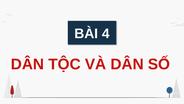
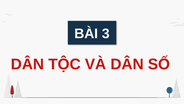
4: 4 -> 3 (106, 34)
